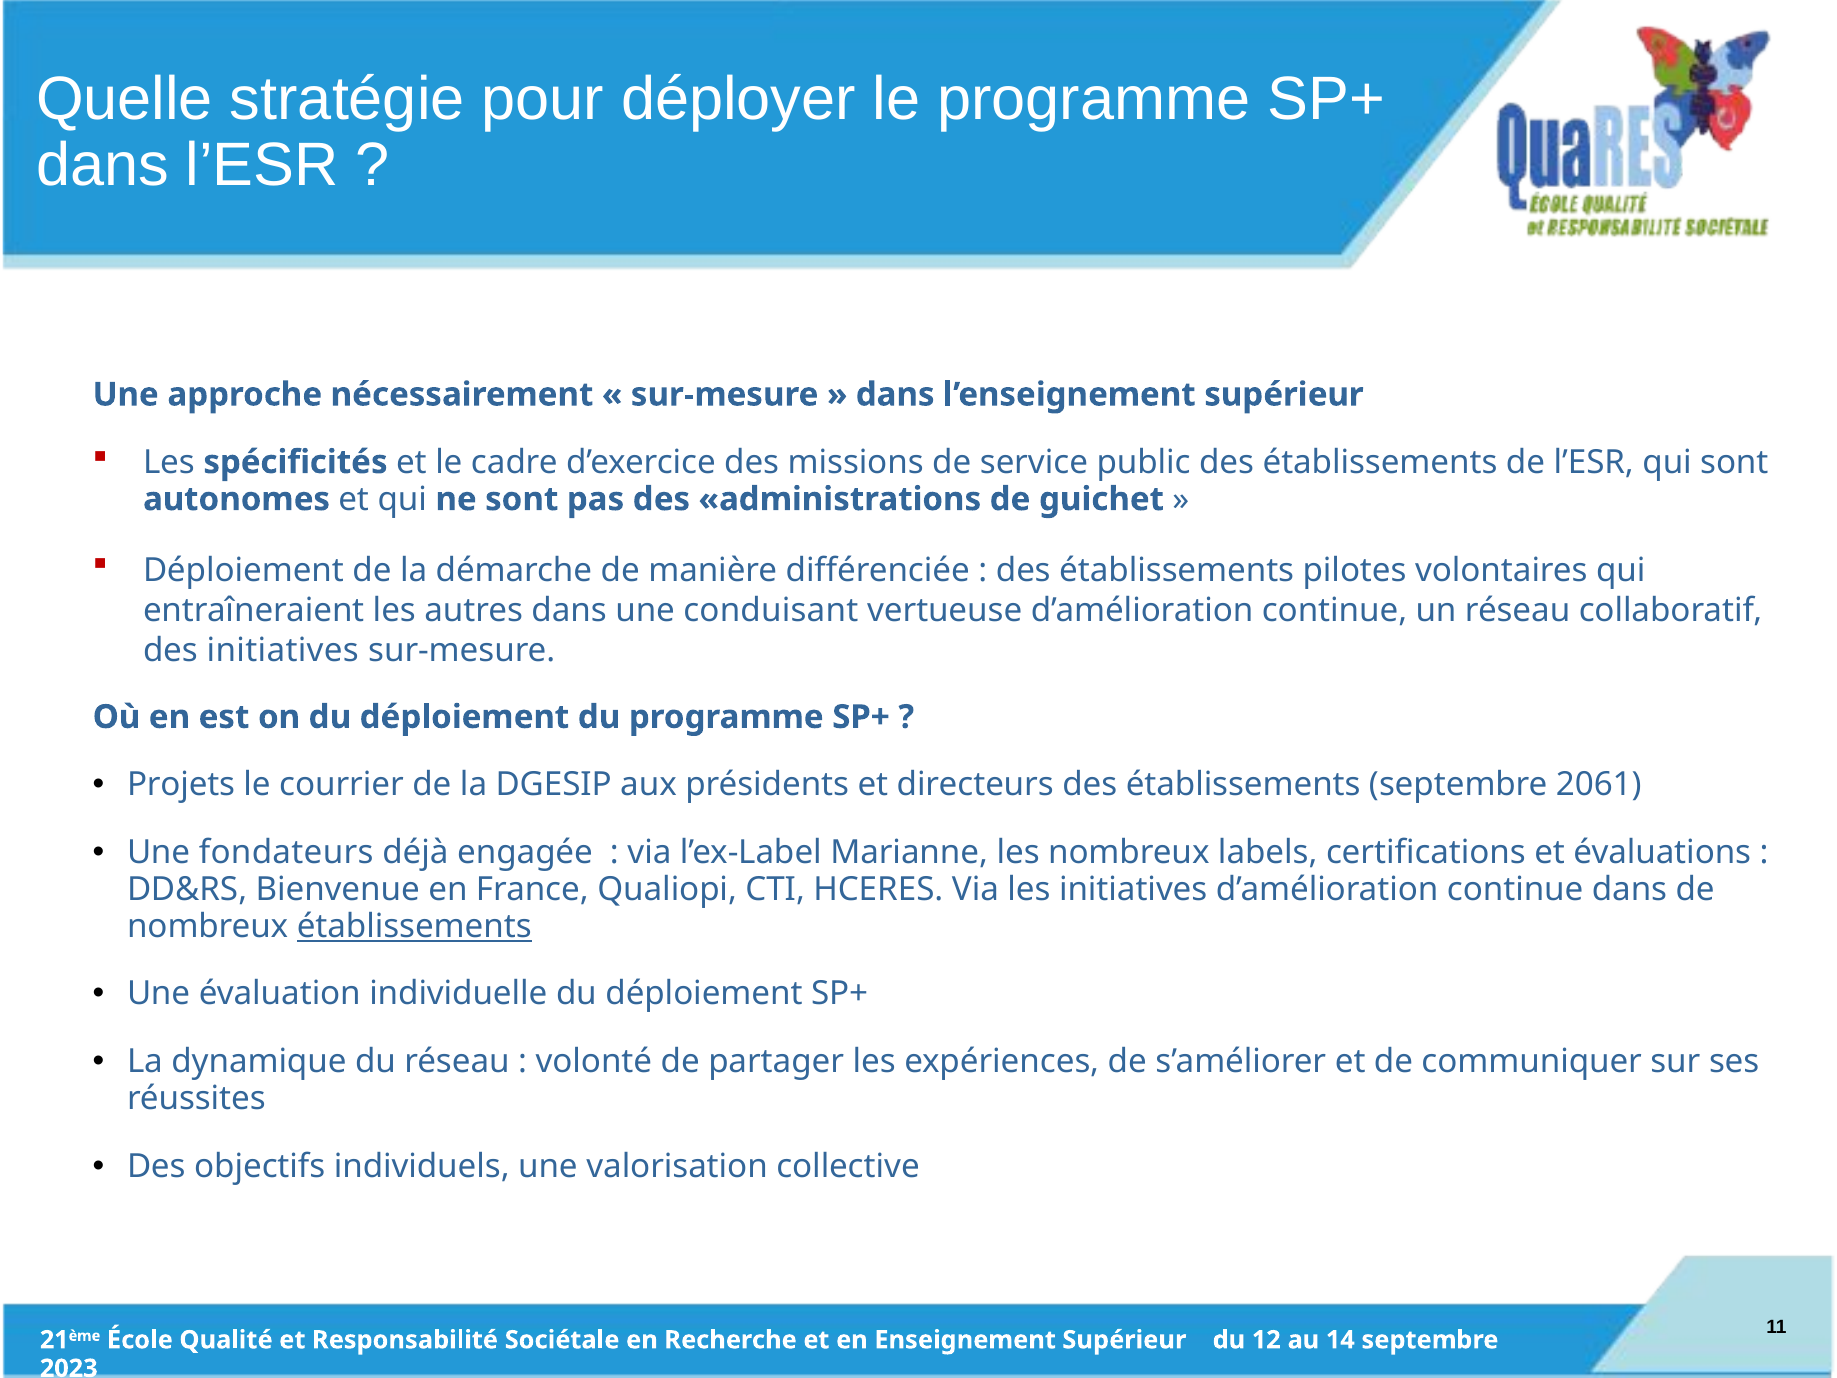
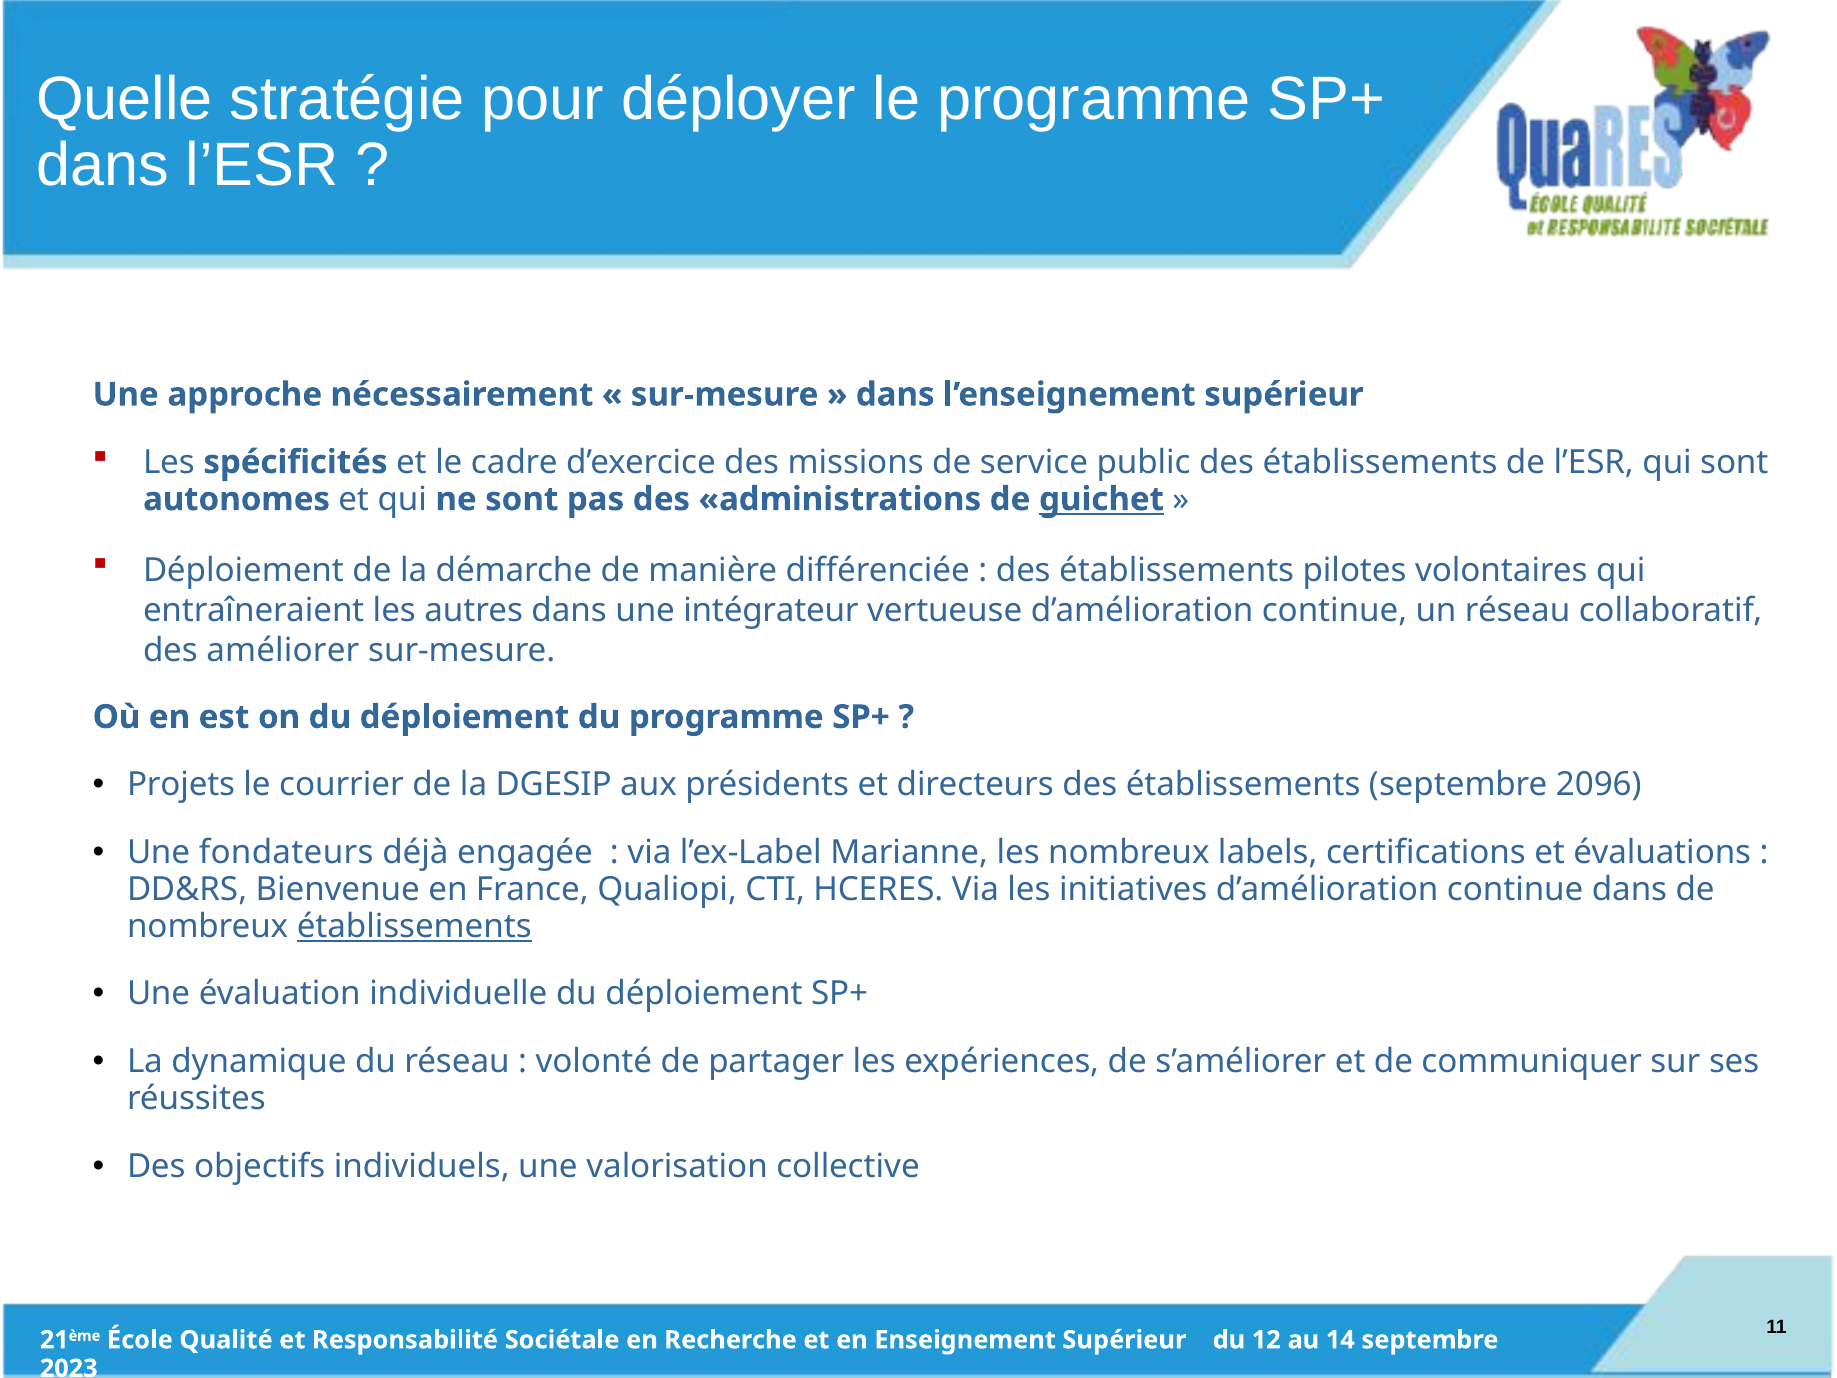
guichet underline: none -> present (1102, 499)
conduisant: conduisant -> intégrateur (771, 610)
des initiatives: initiatives -> améliorer (283, 650)
2061: 2061 -> 2096 (1599, 785)
